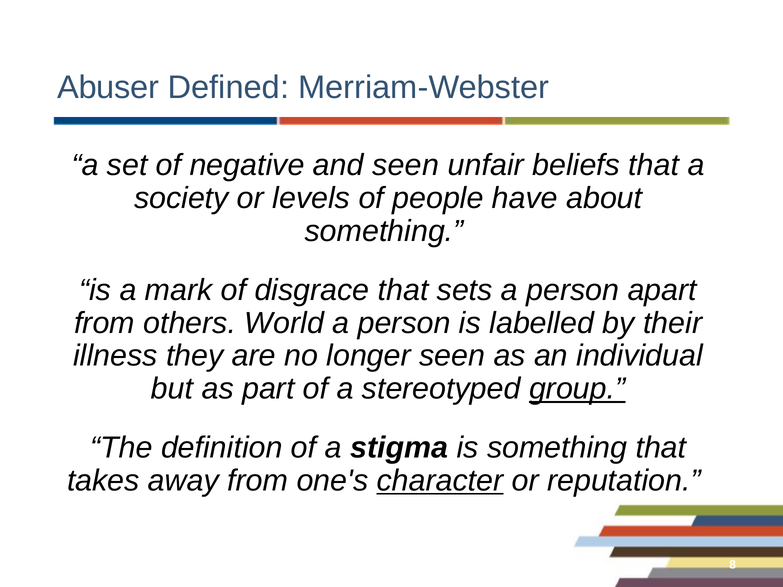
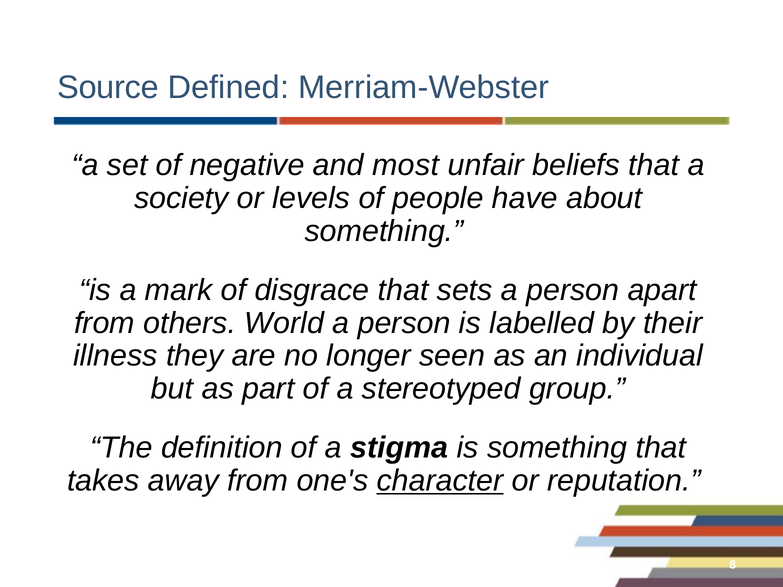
Abuser: Abuser -> Source (108, 88)
and seen: seen -> most (406, 166)
group underline: present -> none (577, 389)
